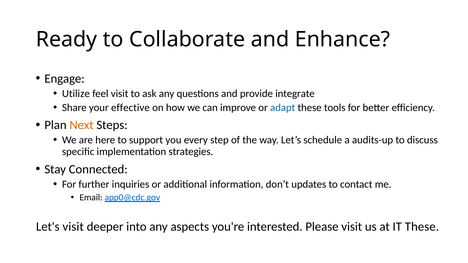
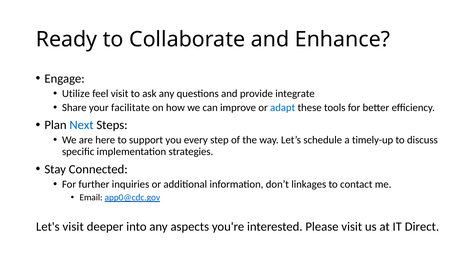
effective: effective -> facilitate (130, 108)
Next colour: orange -> blue (82, 125)
audits-up: audits-up -> timely-up (373, 140)
updates: updates -> linkages (309, 184)
IT These: These -> Direct (422, 227)
